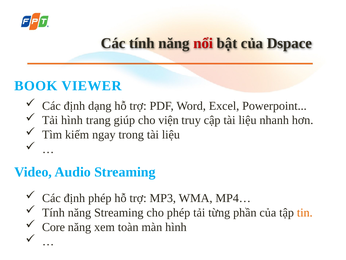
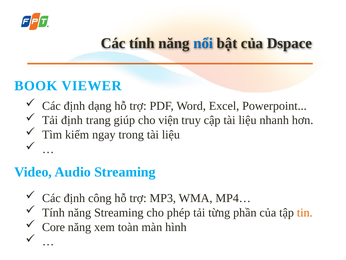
nổi colour: red -> blue (203, 43)
Tải hình: hình -> định (72, 120)
định phép: phép -> công (100, 198)
